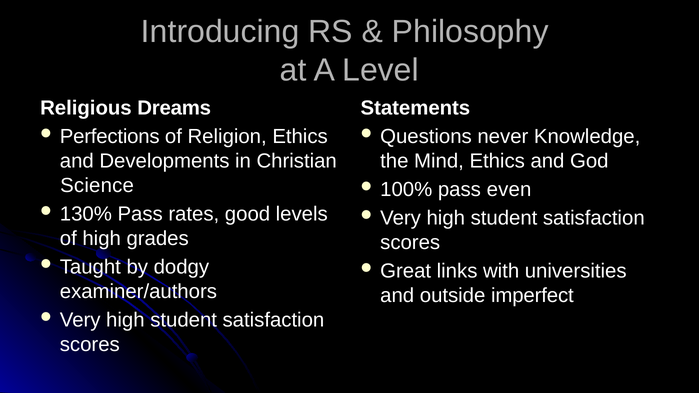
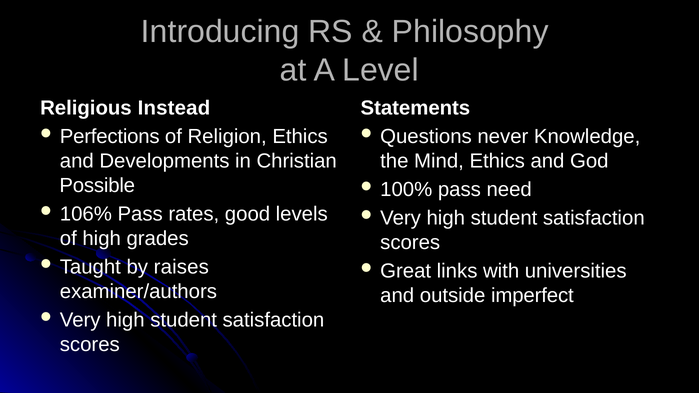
Dreams: Dreams -> Instead (174, 108)
Science: Science -> Possible (97, 186)
even: even -> need (509, 190)
130%: 130% -> 106% (86, 214)
dodgy: dodgy -> raises (181, 267)
